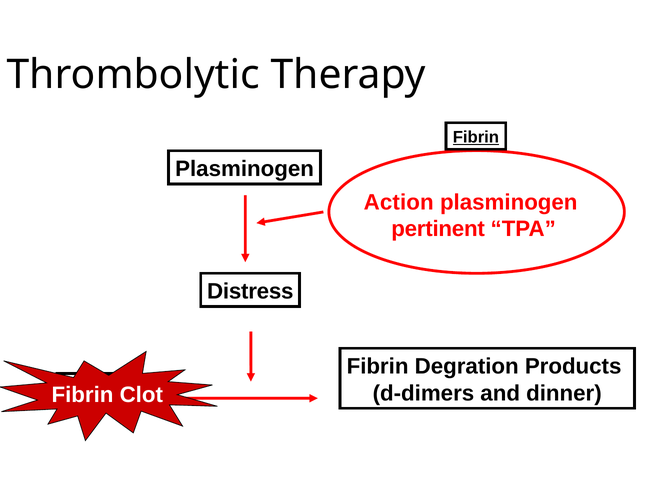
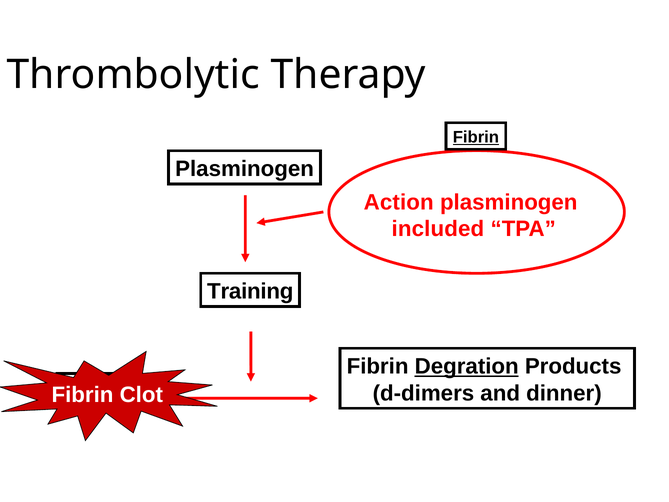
pertinent: pertinent -> included (438, 229)
Distress: Distress -> Training (250, 291)
Degration underline: none -> present (467, 366)
